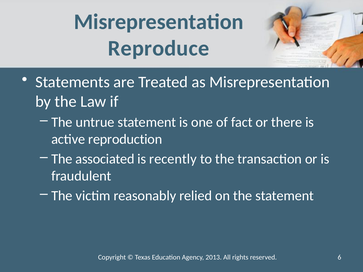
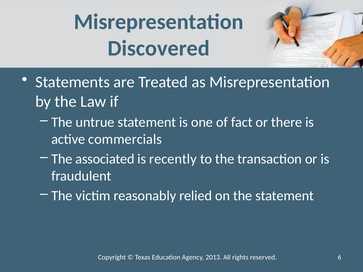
Reproduce: Reproduce -> Discovered (159, 48)
reproduction: reproduction -> commercials (125, 139)
